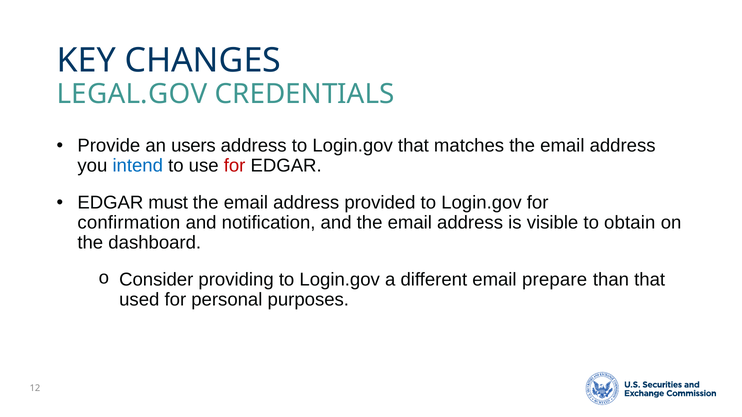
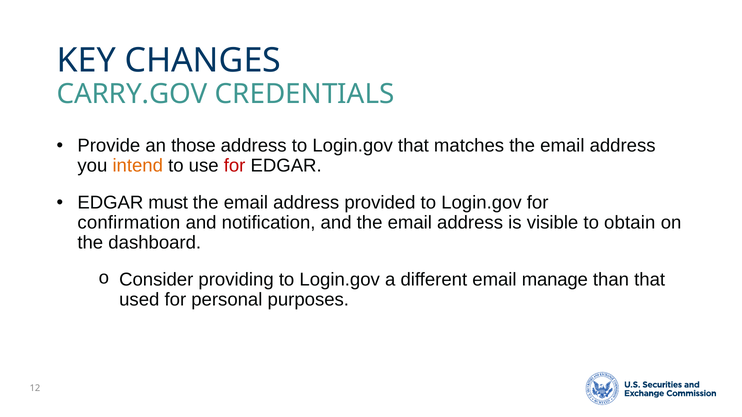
LEGAL.GOV: LEGAL.GOV -> CARRY.GOV (132, 94)
users: users -> those (193, 146)
intend colour: blue -> orange (138, 166)
prepare: prepare -> manage (555, 280)
